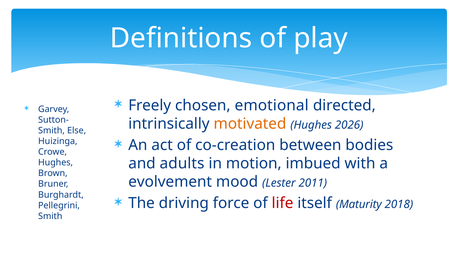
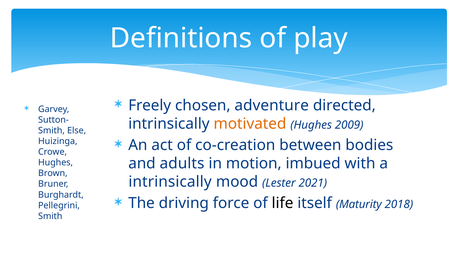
emotional: emotional -> adventure (272, 105)
2026: 2026 -> 2009 (349, 125)
evolvement: evolvement -> intrinsically (170, 182)
2011: 2011 -> 2021 (313, 183)
life colour: red -> black (283, 203)
